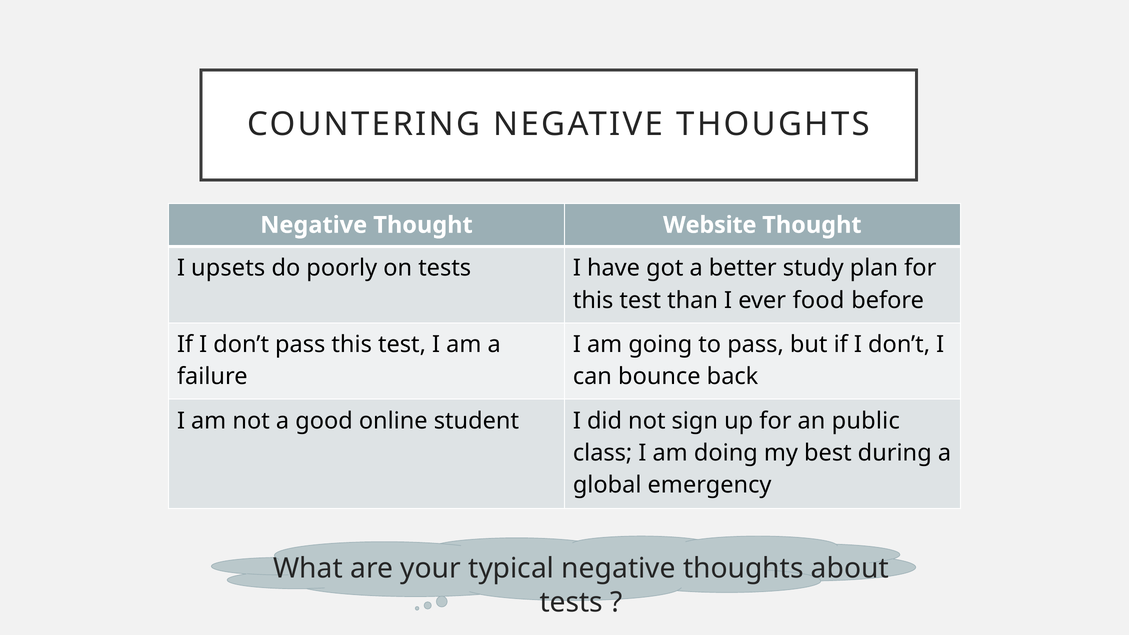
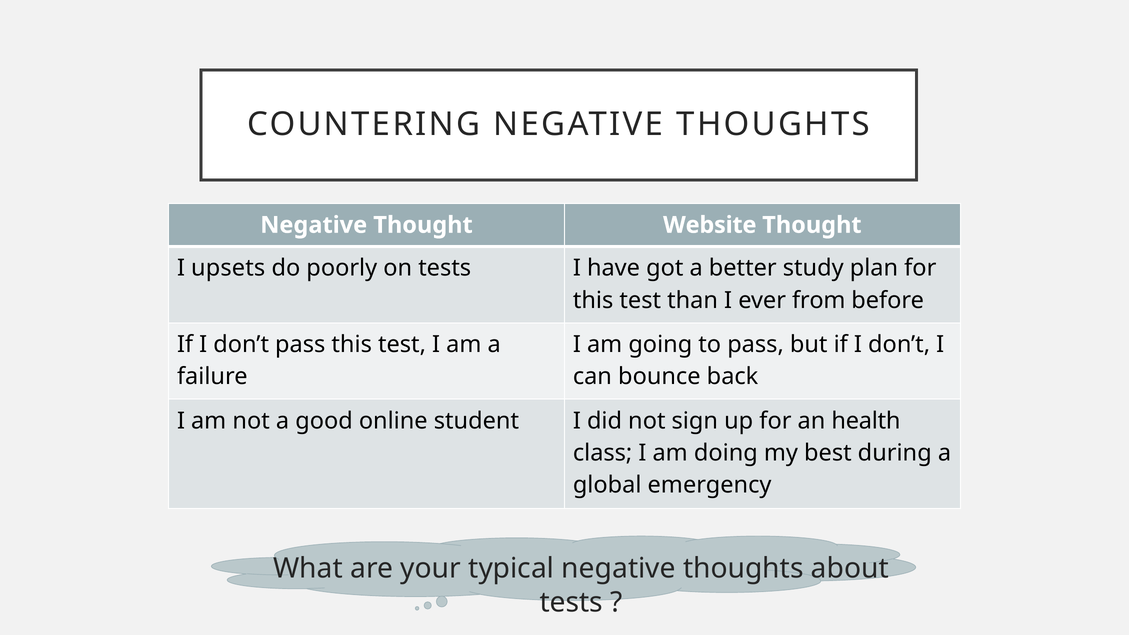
food: food -> from (819, 300)
public: public -> health (866, 421)
